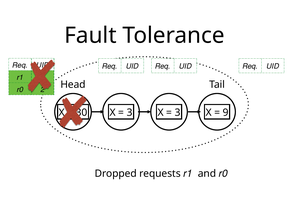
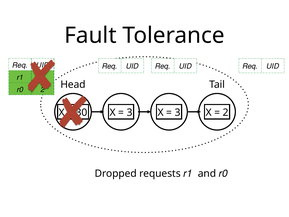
9: 9 -> 2 (226, 112)
